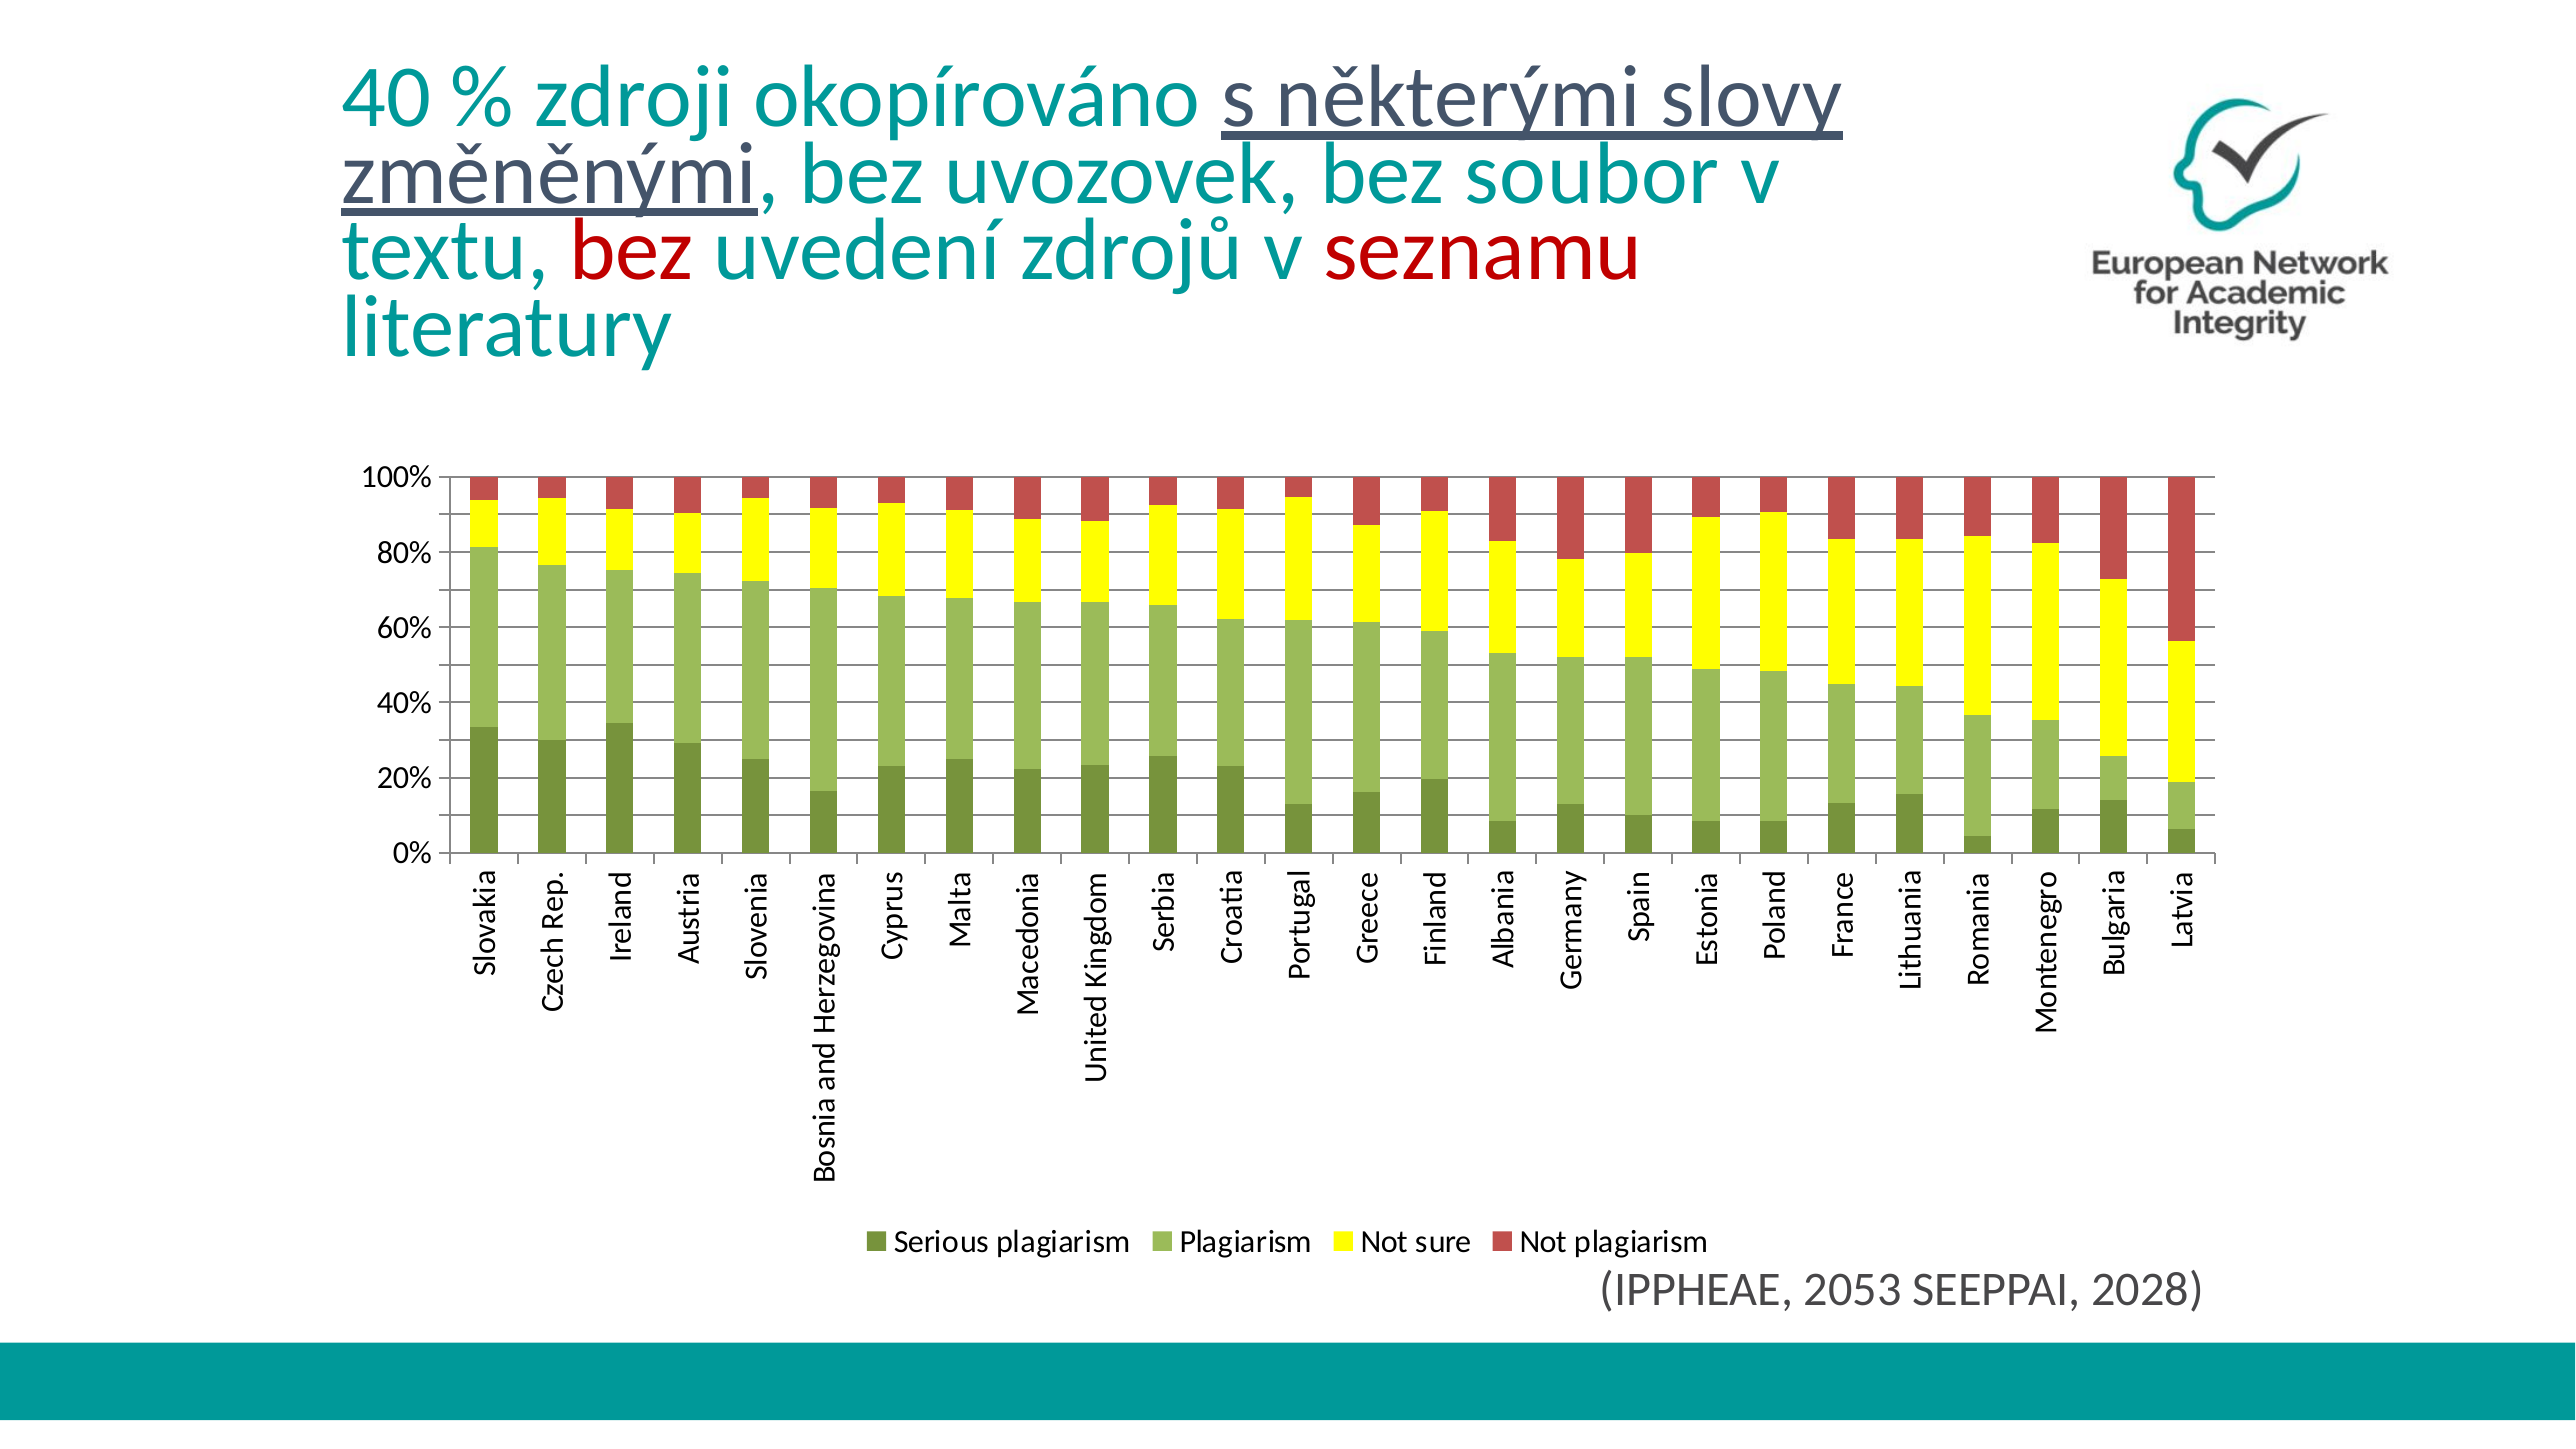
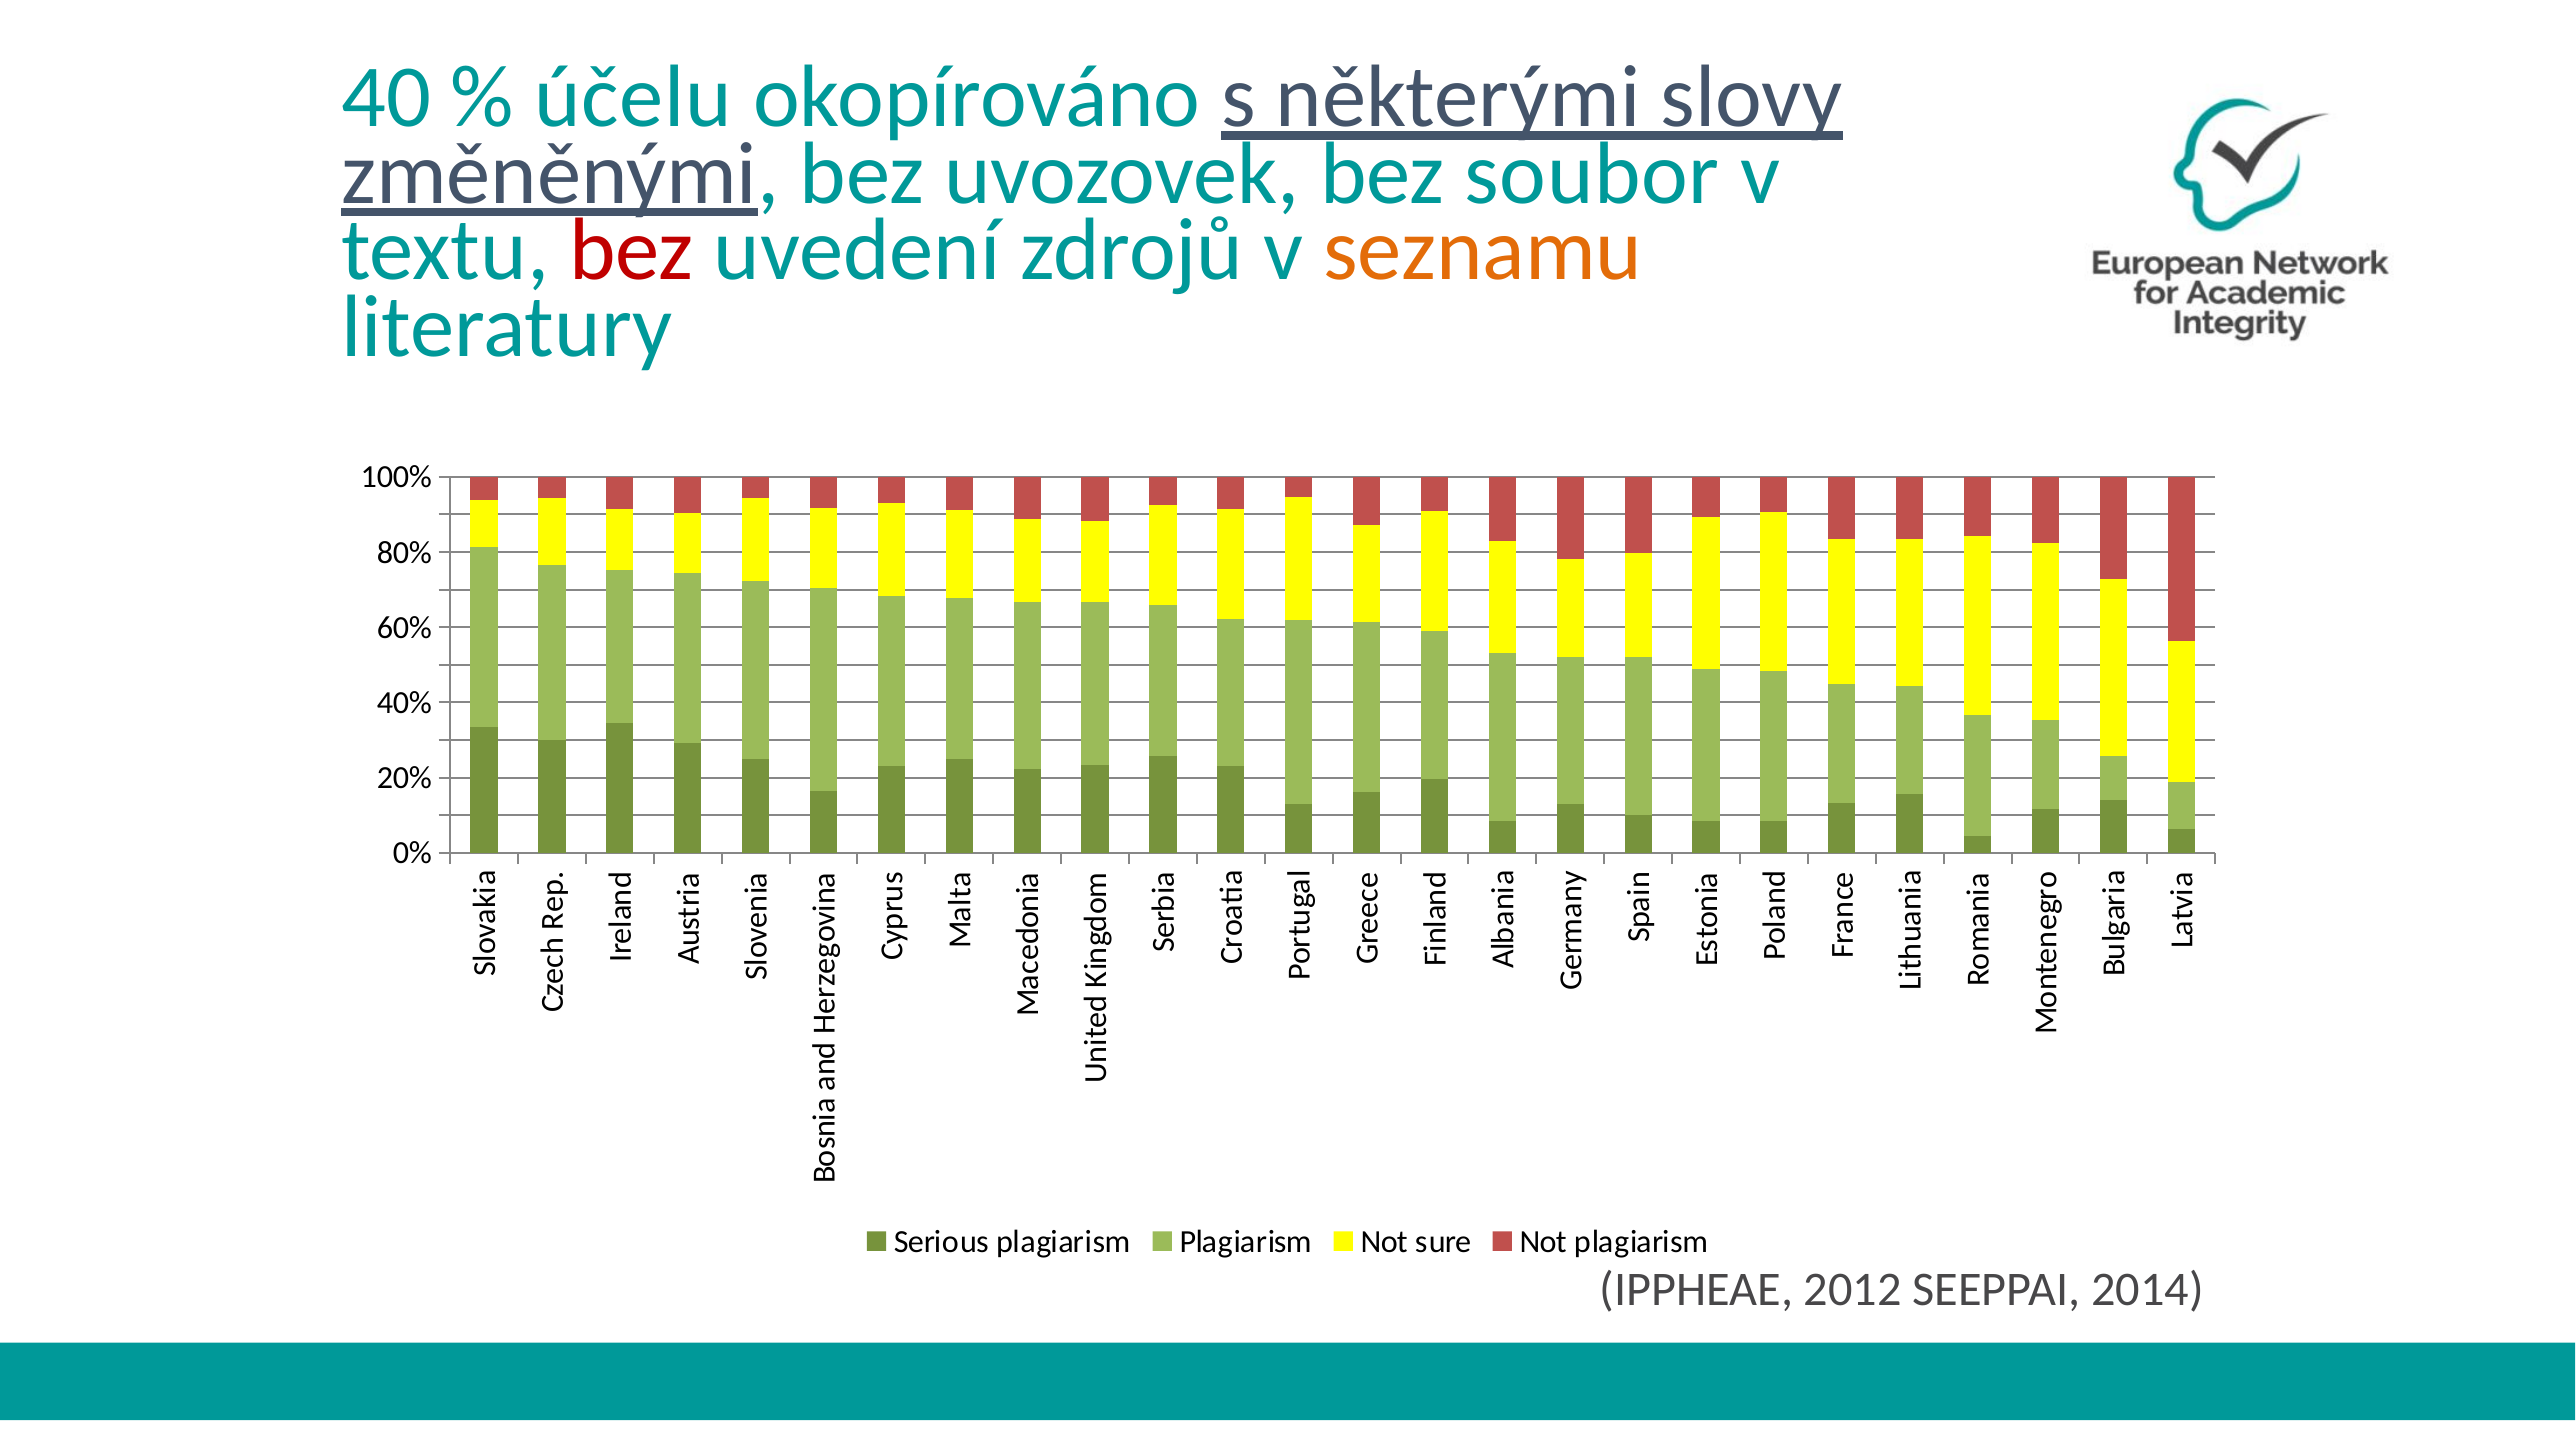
zdroji: zdroji -> účelu (633, 97)
seznamu colour: red -> orange (1483, 250)
2053: 2053 -> 2012 (1853, 1290)
2028: 2028 -> 2014 (2147, 1290)
